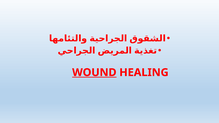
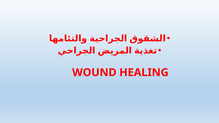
WOUND underline: present -> none (94, 73)
